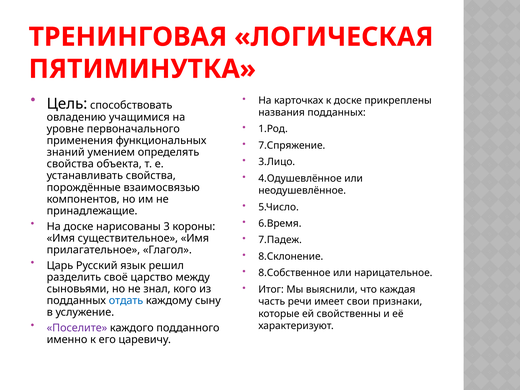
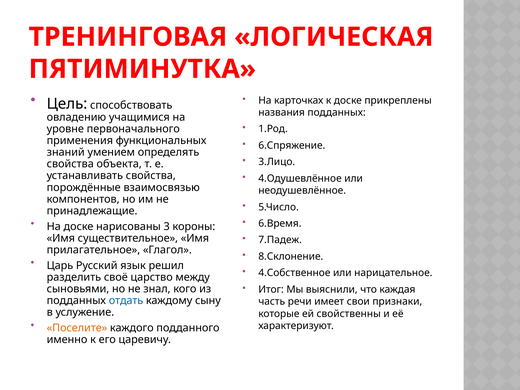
7.Спряжение: 7.Спряжение -> 6.Спряжение (292, 145)
8.Собственное: 8.Собственное -> 4.Собственное (294, 273)
Поселите colour: purple -> orange (77, 328)
